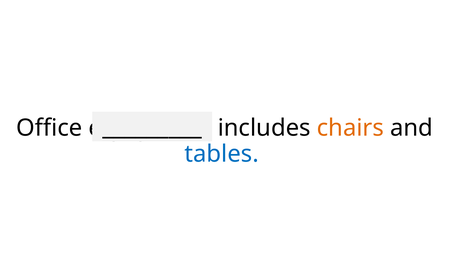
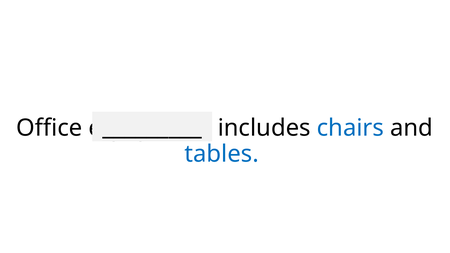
chairs colour: orange -> blue (350, 128)
